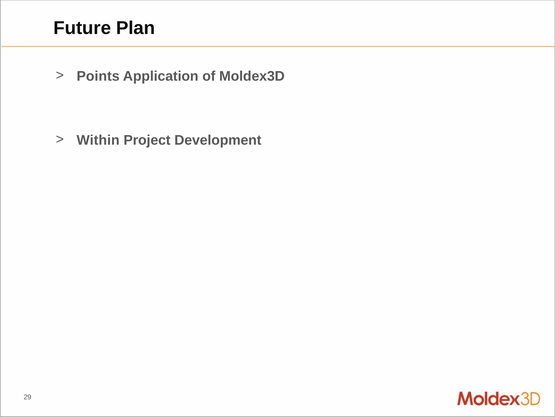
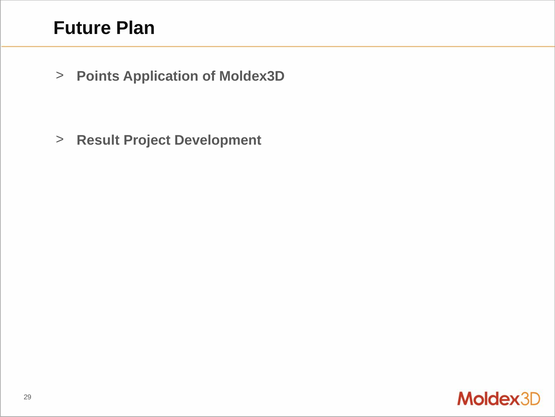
Within: Within -> Result (98, 140)
